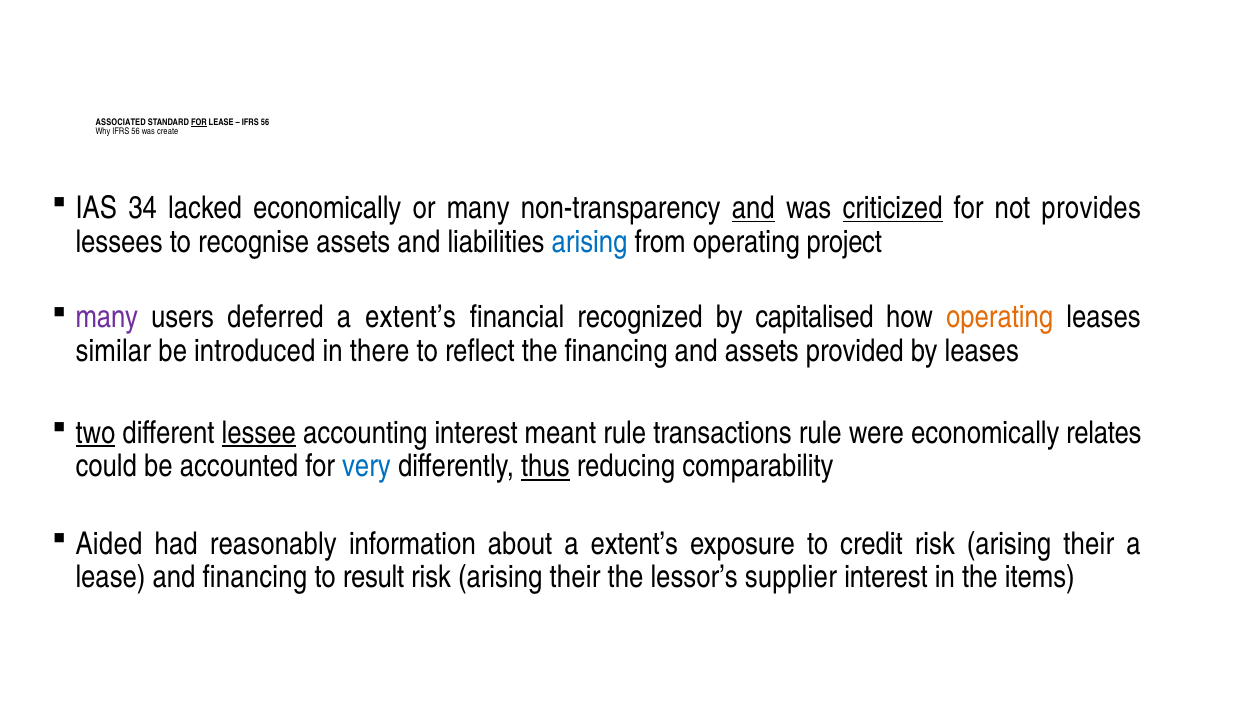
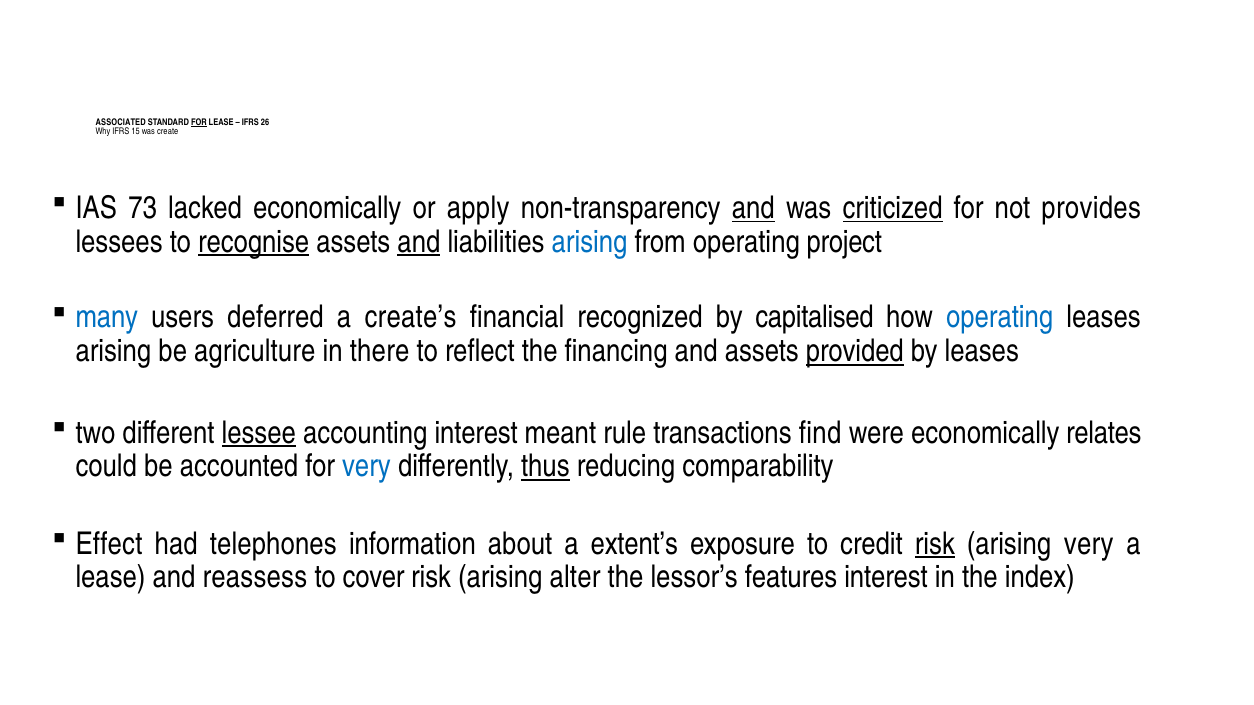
56: 56 -> 26 (265, 123)
Why IFRS 56: 56 -> 15 (136, 132)
34: 34 -> 73 (143, 208)
or many: many -> apply (478, 208)
recognise underline: none -> present (254, 242)
and underline: none -> present (419, 242)
many colour: purple -> blue (107, 318)
extent’s: extent’s -> create’s (411, 318)
operating colour: orange -> blue (1000, 318)
similar: similar -> arising (113, 351)
introduced: introduced -> agriculture (255, 351)
provided underline: none -> present (855, 351)
two underline: present -> none (95, 433)
transactions rule: rule -> find (820, 433)
Aided: Aided -> Effect (109, 544)
reasonably: reasonably -> telephones (273, 544)
risk underline: none -> present (935, 544)
their: their -> very (1089, 544)
and financing: financing -> reassess (255, 578)
result: result -> cover (374, 578)
their: their -> alter (575, 578)
supplier: supplier -> features (791, 578)
items: items -> index (1040, 578)
